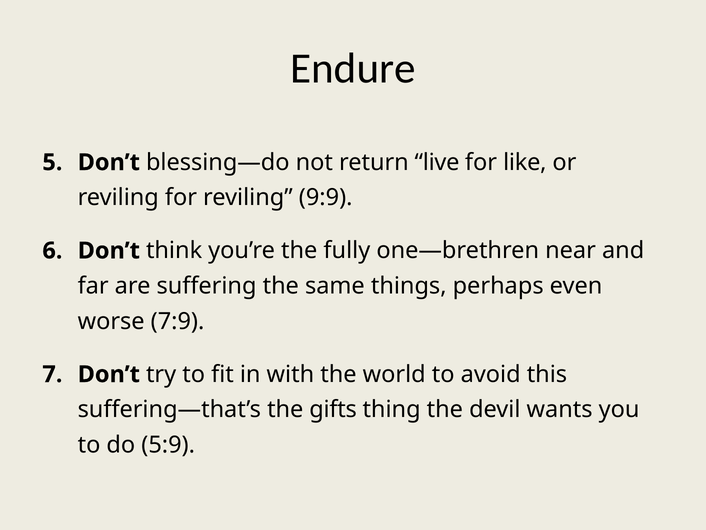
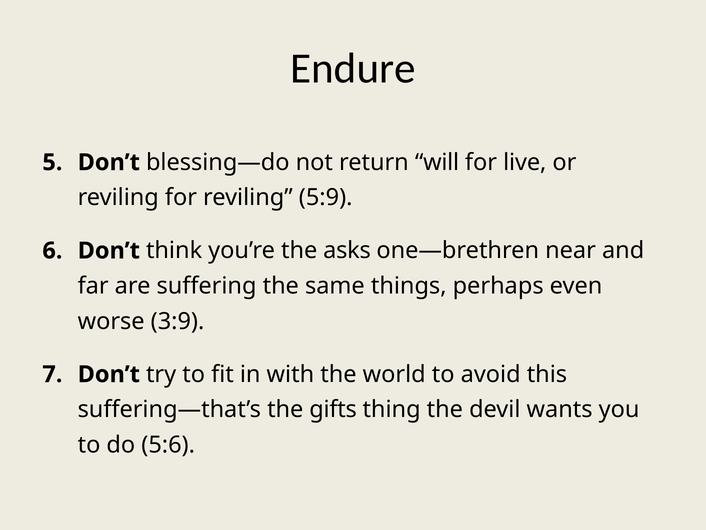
live: live -> will (437, 162)
like: like -> live (525, 162)
9:9: 9:9 -> 5:9 (326, 198)
fully: fully -> asks (347, 250)
7:9: 7:9 -> 3:9 (178, 321)
5:9: 5:9 -> 5:6 (168, 445)
